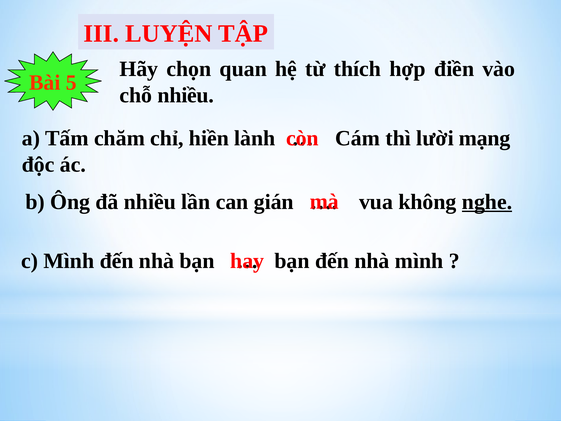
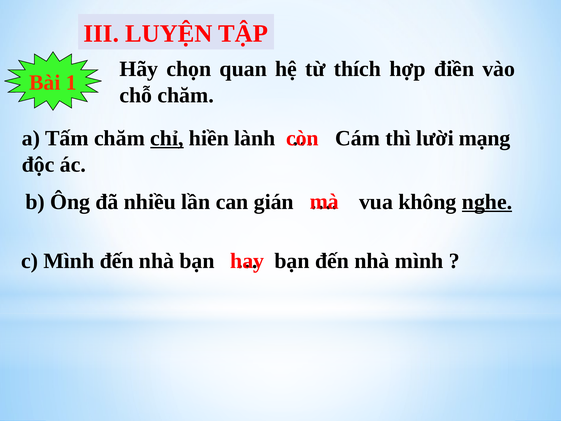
5: 5 -> 1 (71, 82)
chỗ nhiều: nhiều -> chăm (186, 95)
chỉ underline: none -> present (167, 138)
